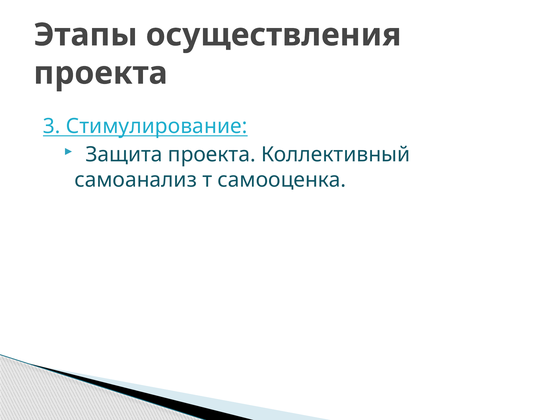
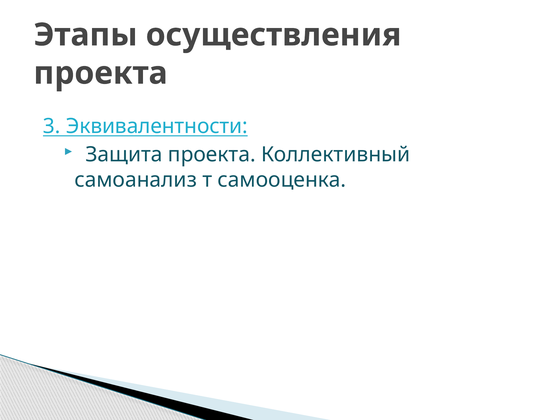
Стимулирование: Стимулирование -> Эквивалентности (157, 126)
